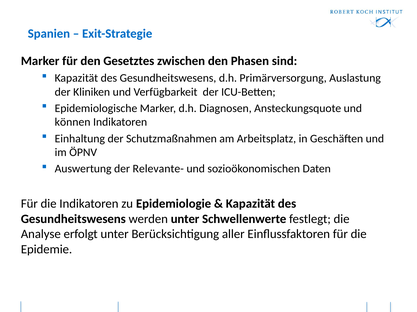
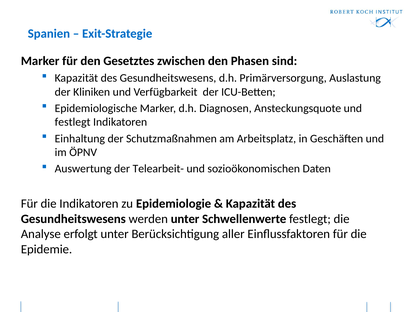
können: können -> festlegt (73, 122)
Relevante-: Relevante- -> Telearbeit- (158, 169)
